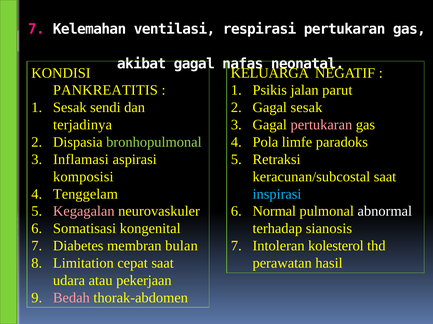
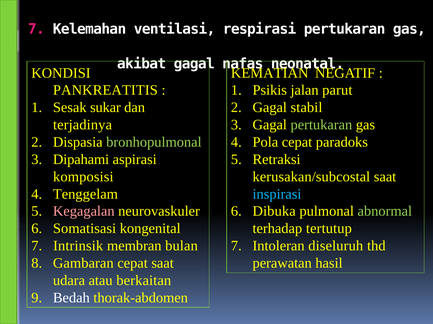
KELUARGA: KELUARGA -> KEMATIAN (270, 73)
sendi: sendi -> sukar (105, 108)
Gagal sesak: sesak -> stabil (306, 108)
pertukaran colour: pink -> light green (321, 125)
Pola limfe: limfe -> cepat (297, 142)
Inflamasi: Inflamasi -> Dipahami (81, 160)
keracunan/subcostal: keracunan/subcostal -> kerusakan/subcostal (311, 177)
Normal: Normal -> Dibuka (274, 212)
abnormal colour: white -> light green (385, 212)
sianosis: sianosis -> tertutup (329, 229)
Diabetes: Diabetes -> Intrinsik (78, 246)
kolesterol: kolesterol -> diseluruh (336, 246)
Limitation: Limitation -> Gambaran (83, 264)
pekerjaan: pekerjaan -> berkaitan (144, 281)
Bedah colour: pink -> white (71, 298)
